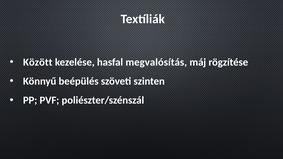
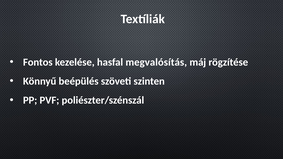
Között: Között -> Fontos (38, 62)
